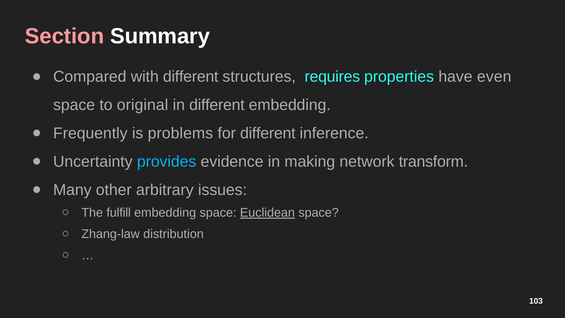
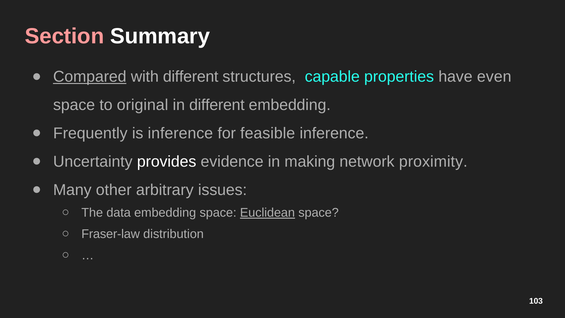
Compared underline: none -> present (90, 77)
requires: requires -> capable (332, 77)
is problems: problems -> inference (180, 133)
for different: different -> feasible (268, 133)
provides colour: light blue -> white (167, 161)
transform: transform -> proximity (433, 161)
fulfill: fulfill -> data (119, 213)
Zhang-law: Zhang-law -> Fraser-law (111, 234)
